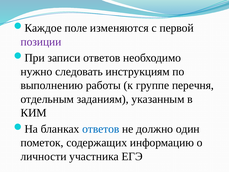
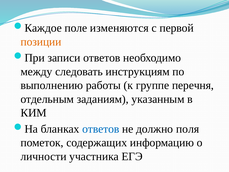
позиции colour: purple -> orange (41, 42)
нужно: нужно -> между (36, 71)
один: один -> поля (188, 129)
